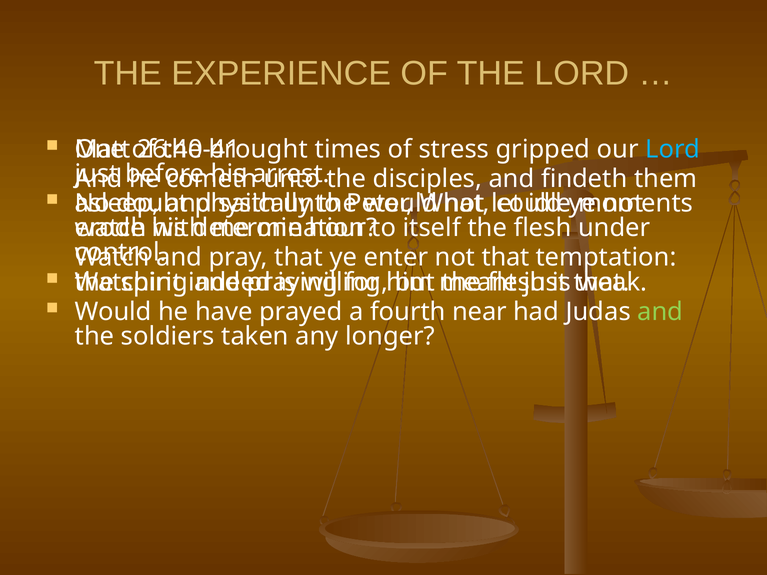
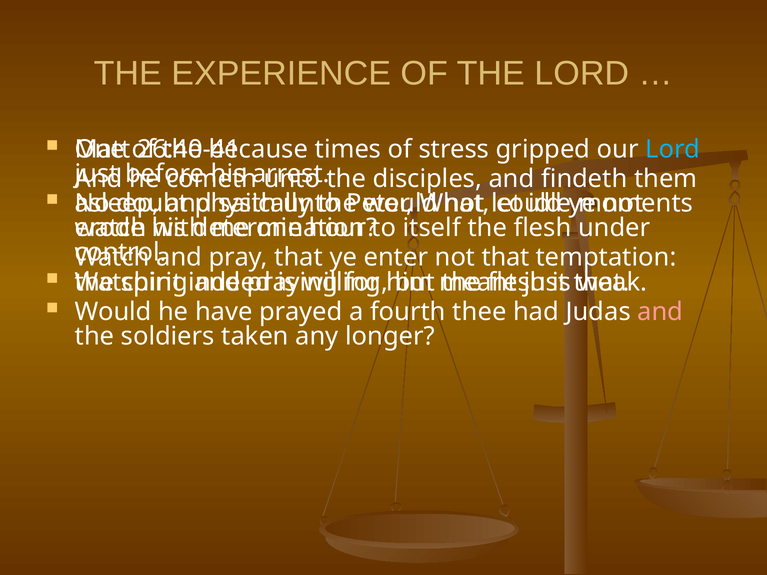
brought: brought -> because (258, 149)
near: near -> thee (479, 312)
and colour: light green -> pink (660, 312)
